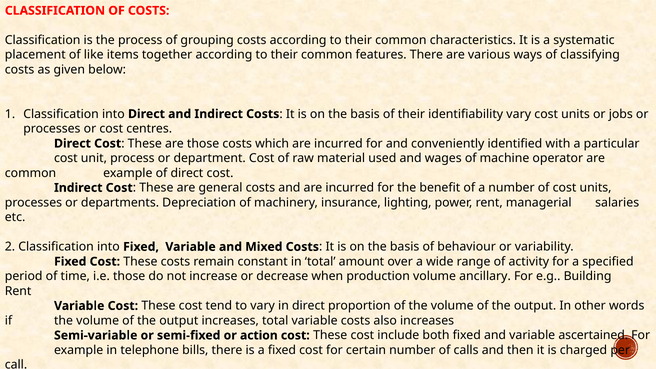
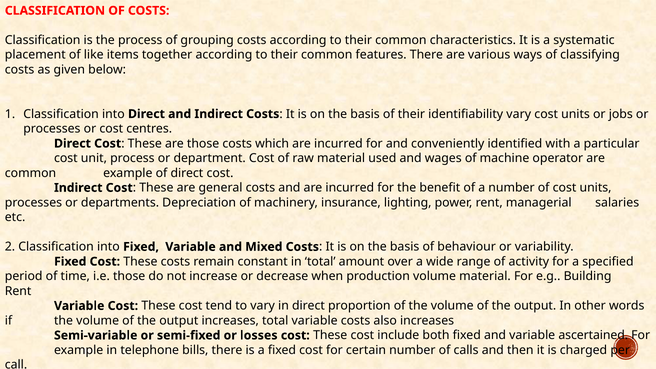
volume ancillary: ancillary -> material (485, 276)
action: action -> losses (259, 335)
